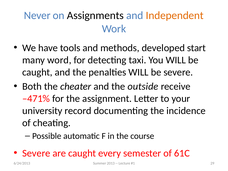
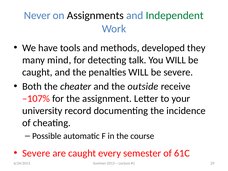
Independent colour: orange -> green (175, 15)
start: start -> they (196, 48)
word: word -> mind (59, 60)
taxi: taxi -> talk (138, 60)
–471%: –471% -> –107% (36, 99)
